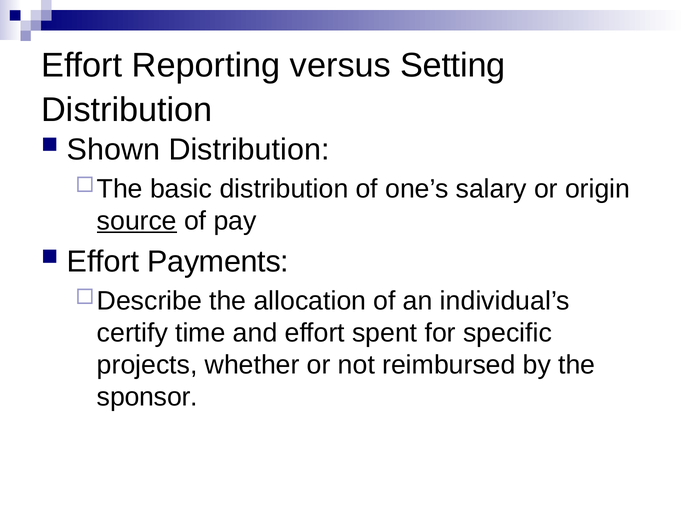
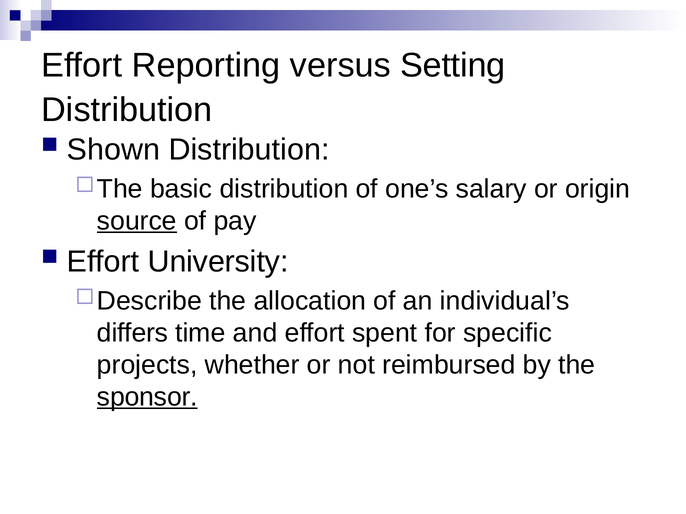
Payments: Payments -> University (218, 262)
certify: certify -> differs (132, 333)
sponsor underline: none -> present (147, 397)
